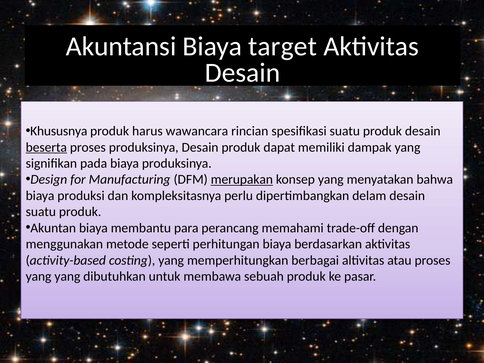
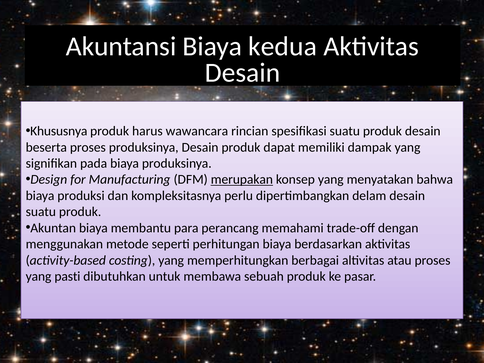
target: target -> kedua (283, 46)
beserta underline: present -> none (46, 147)
yang yang: yang -> pasti (67, 276)
